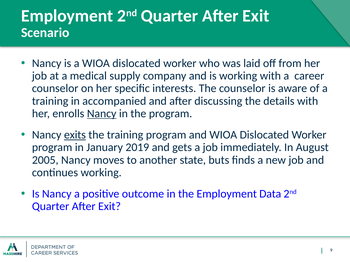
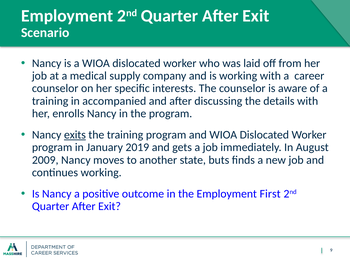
Nancy underline: present -> none (102, 114)
2005: 2005 -> 2009 (45, 160)
Data: Data -> First (270, 194)
